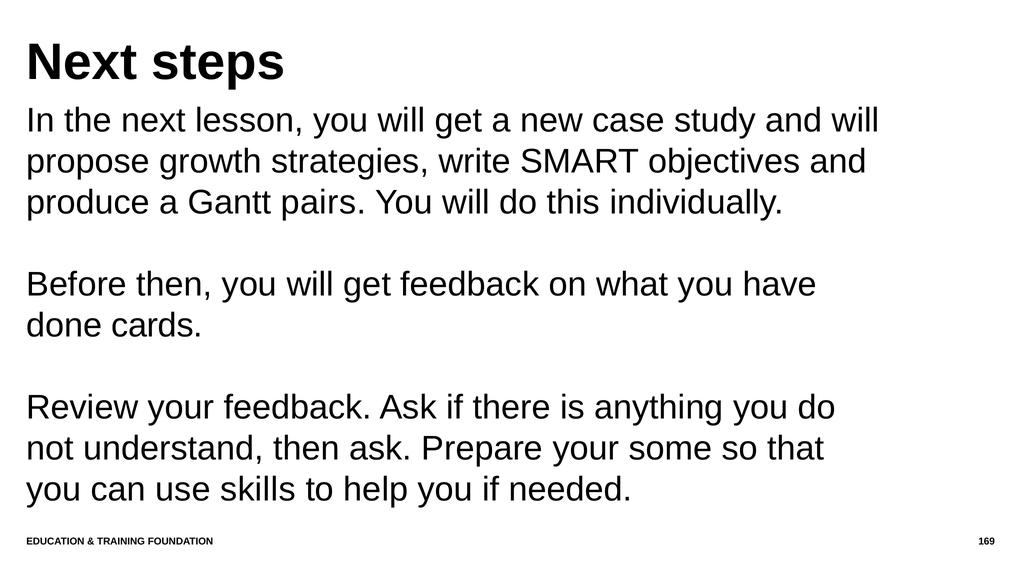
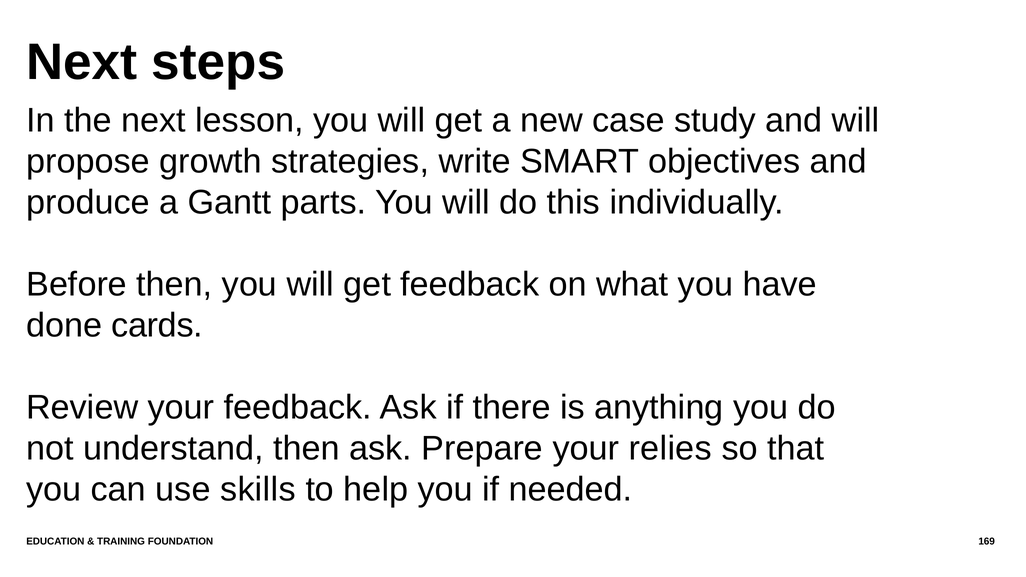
pairs: pairs -> parts (324, 202)
some: some -> relies (670, 449)
